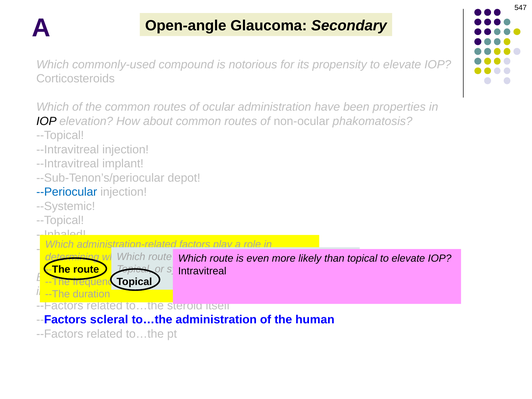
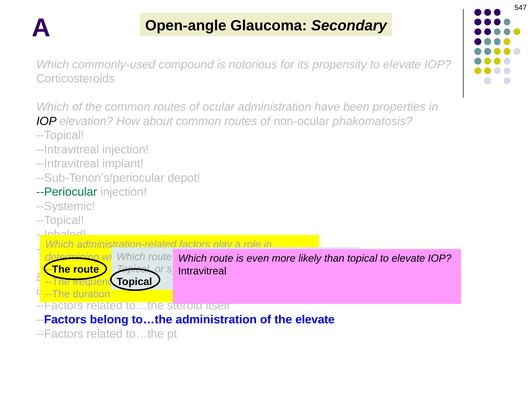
--Periocular colour: blue -> green (67, 192)
scleral: scleral -> belong (109, 320)
the human: human -> elevate (315, 320)
